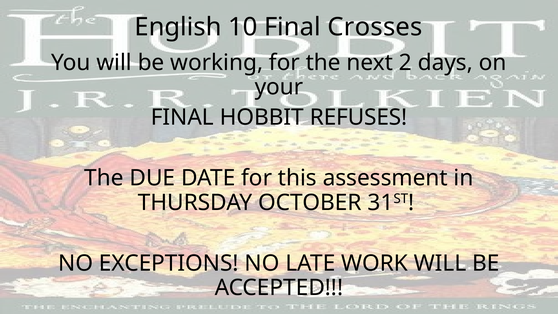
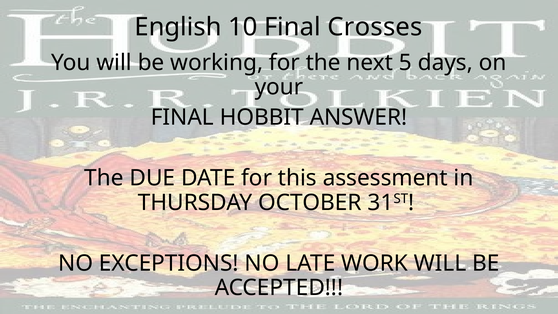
2: 2 -> 5 (405, 63)
REFUSES: REFUSES -> ANSWER (358, 117)
